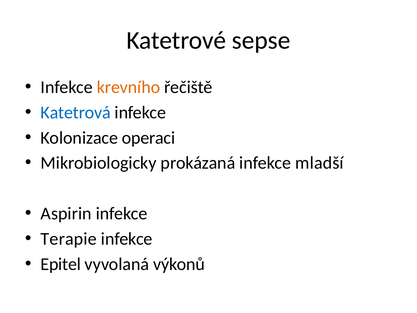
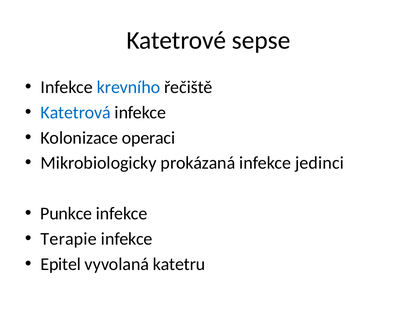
krevního colour: orange -> blue (128, 87)
mladší: mladší -> jedinci (319, 163)
Aspirin: Aspirin -> Punkce (66, 213)
výkonů: výkonů -> katetru (179, 264)
